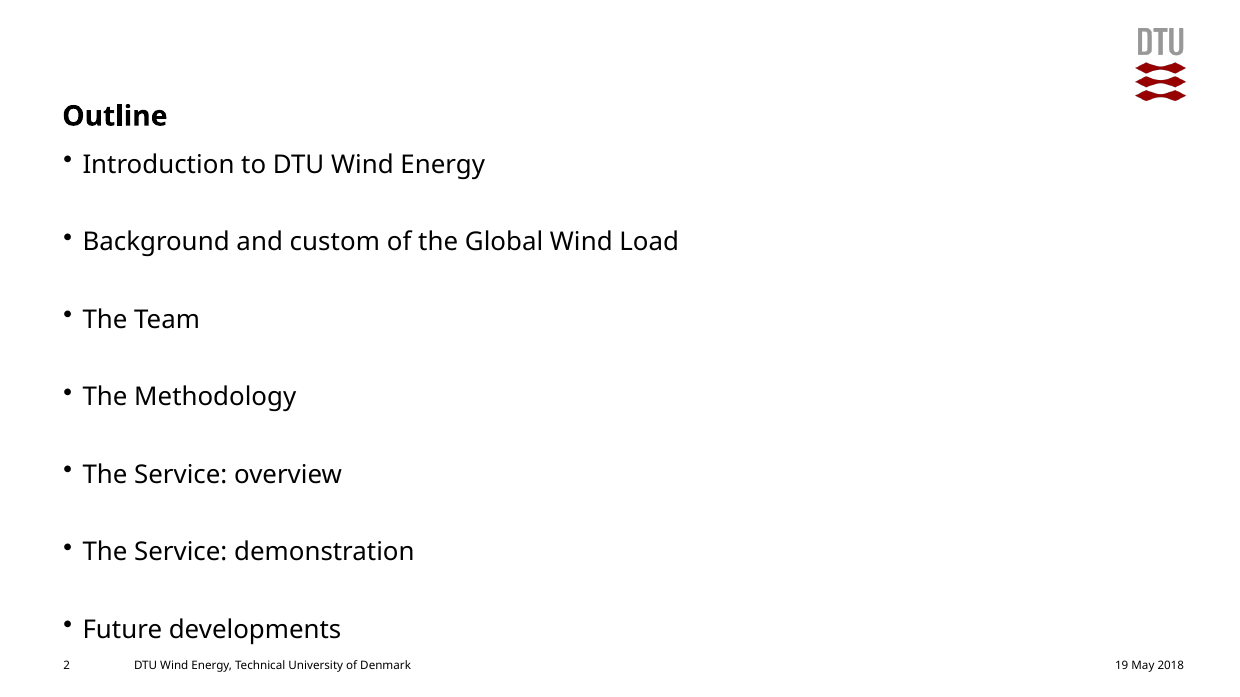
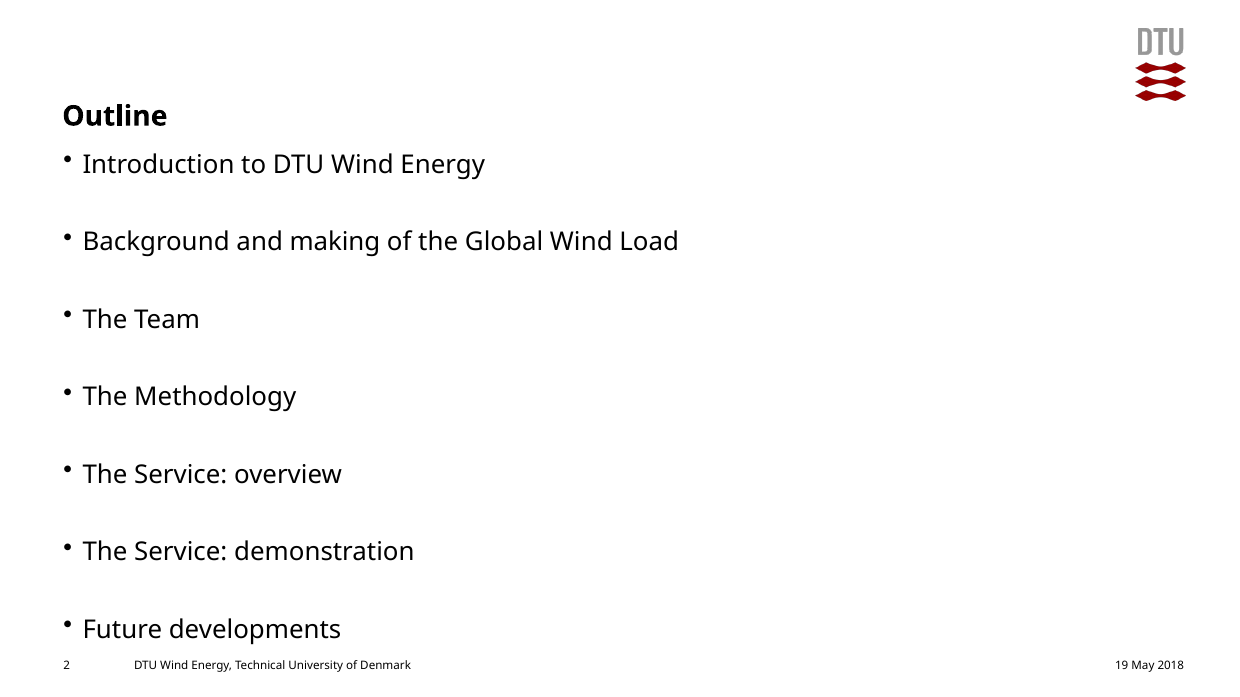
custom: custom -> making (335, 242)
